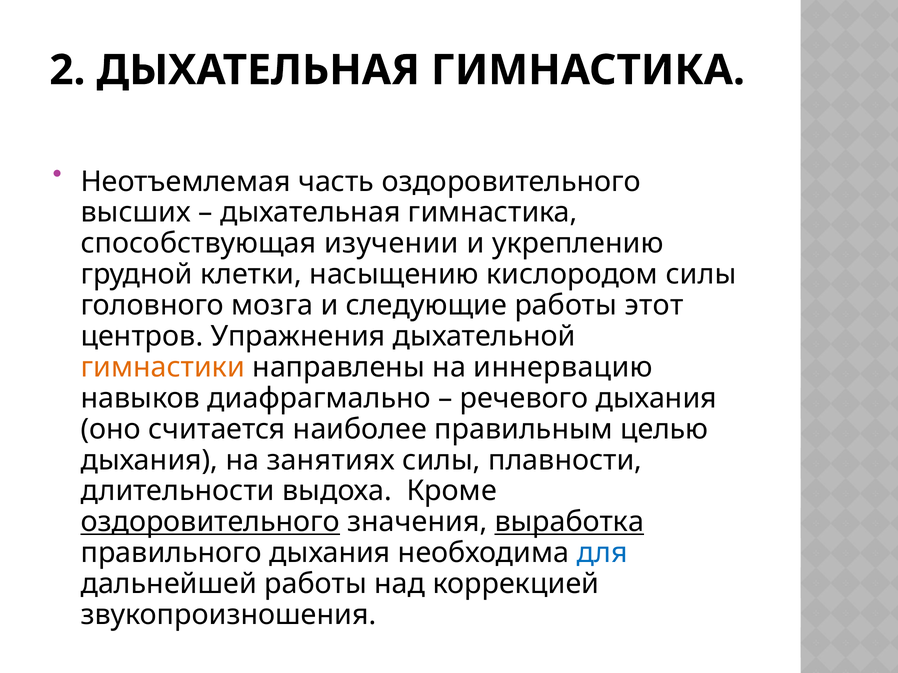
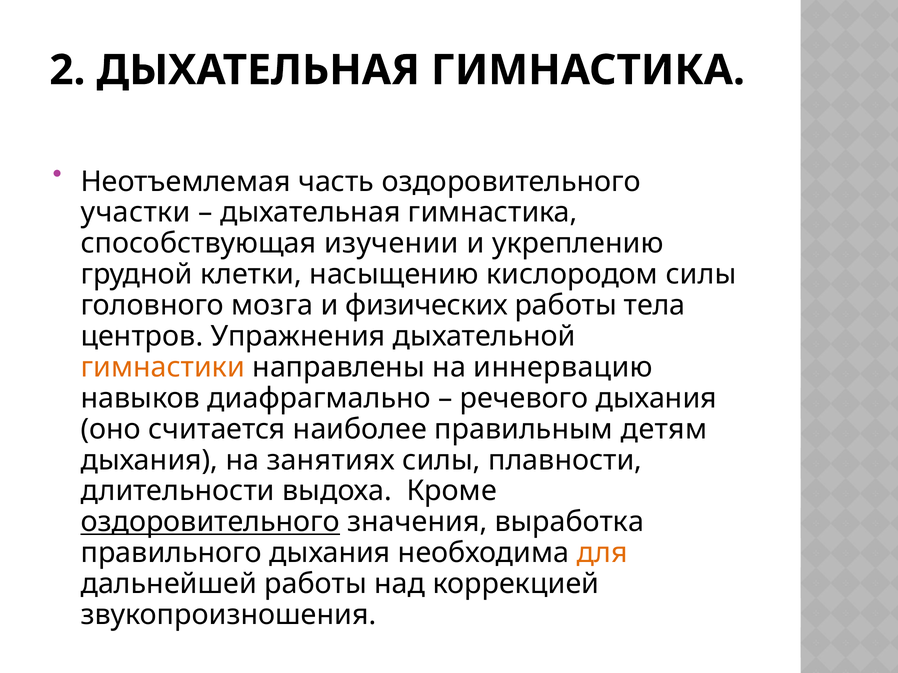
высших: высших -> участки (136, 213)
следующие: следующие -> физических (427, 306)
этот: этот -> тела (654, 306)
целью: целью -> детям (664, 429)
выработка underline: present -> none (569, 522)
для colour: blue -> orange (602, 553)
